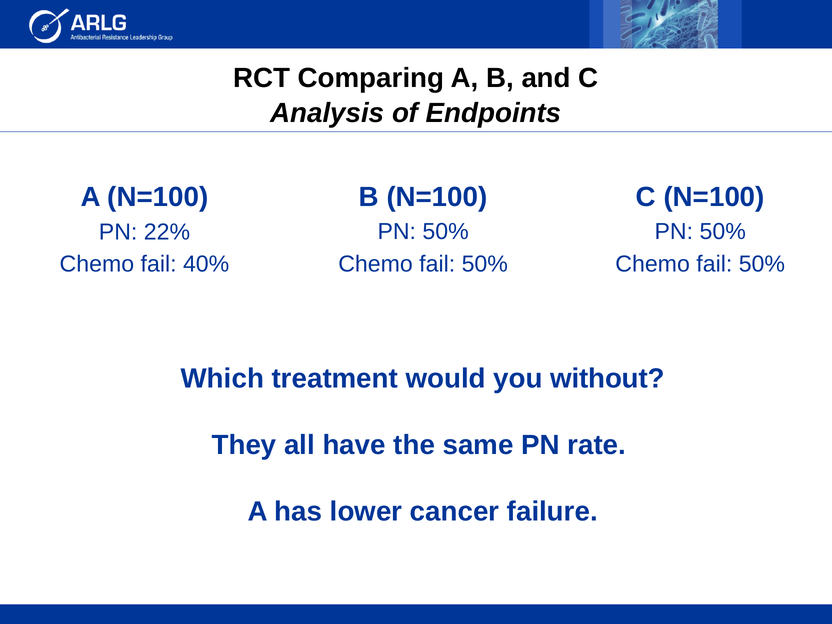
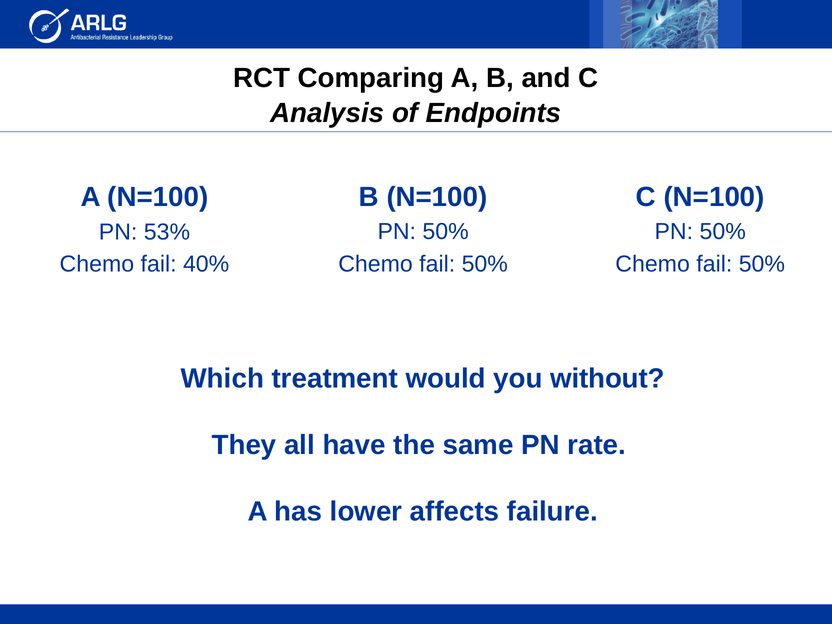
22%: 22% -> 53% (167, 232)
cancer: cancer -> affects (455, 512)
